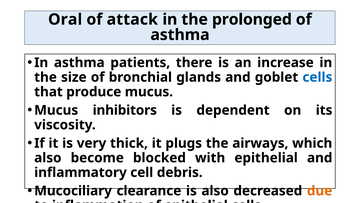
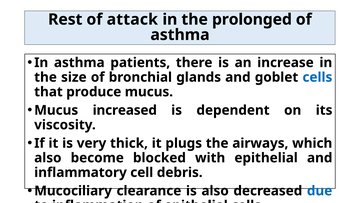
Oral: Oral -> Rest (65, 19)
inhibitors: inhibitors -> increased (125, 110)
due colour: orange -> blue (320, 190)
